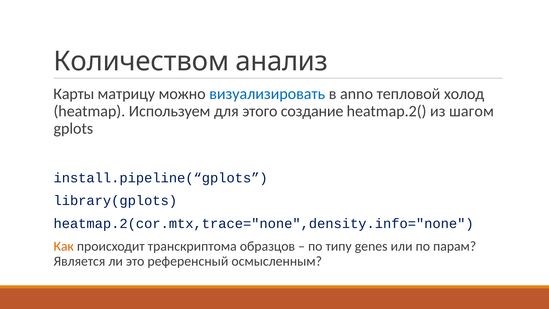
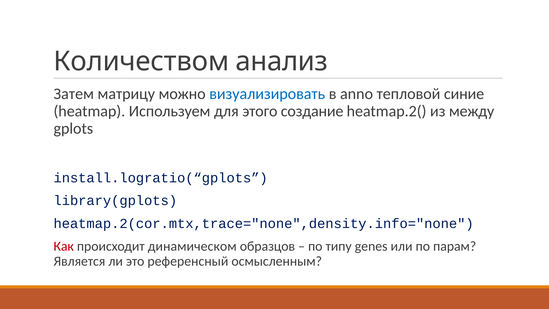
Карты: Карты -> Затем (74, 94)
холод: холод -> синие (464, 94)
шагом: шагом -> между (472, 111)
install.pipeline(“gplots: install.pipeline(“gplots -> install.logratio(“gplots (161, 178)
Как colour: orange -> red (64, 246)
транскриптома: транскриптома -> динамическом (192, 246)
